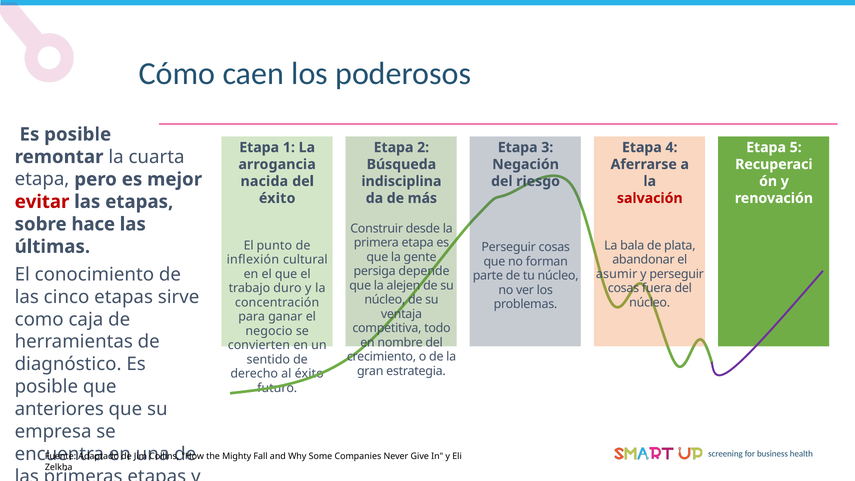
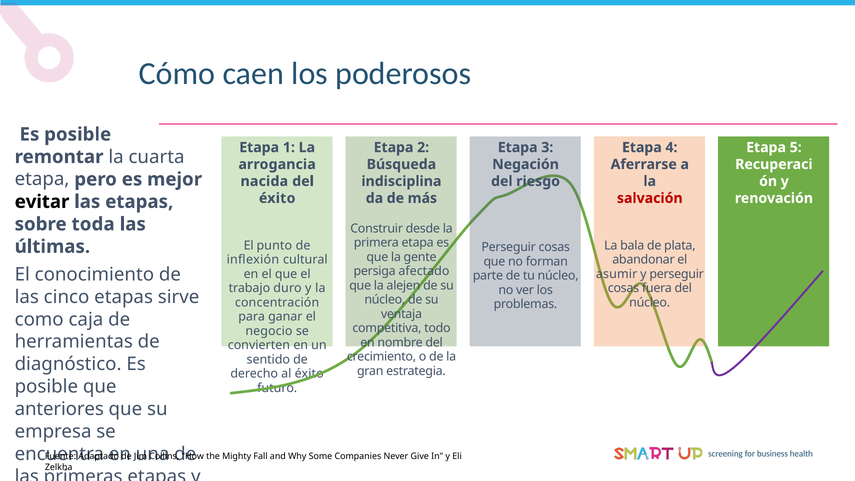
evitar colour: red -> black (42, 202)
hace: hace -> toda (93, 224)
depende: depende -> afectado (424, 271)
